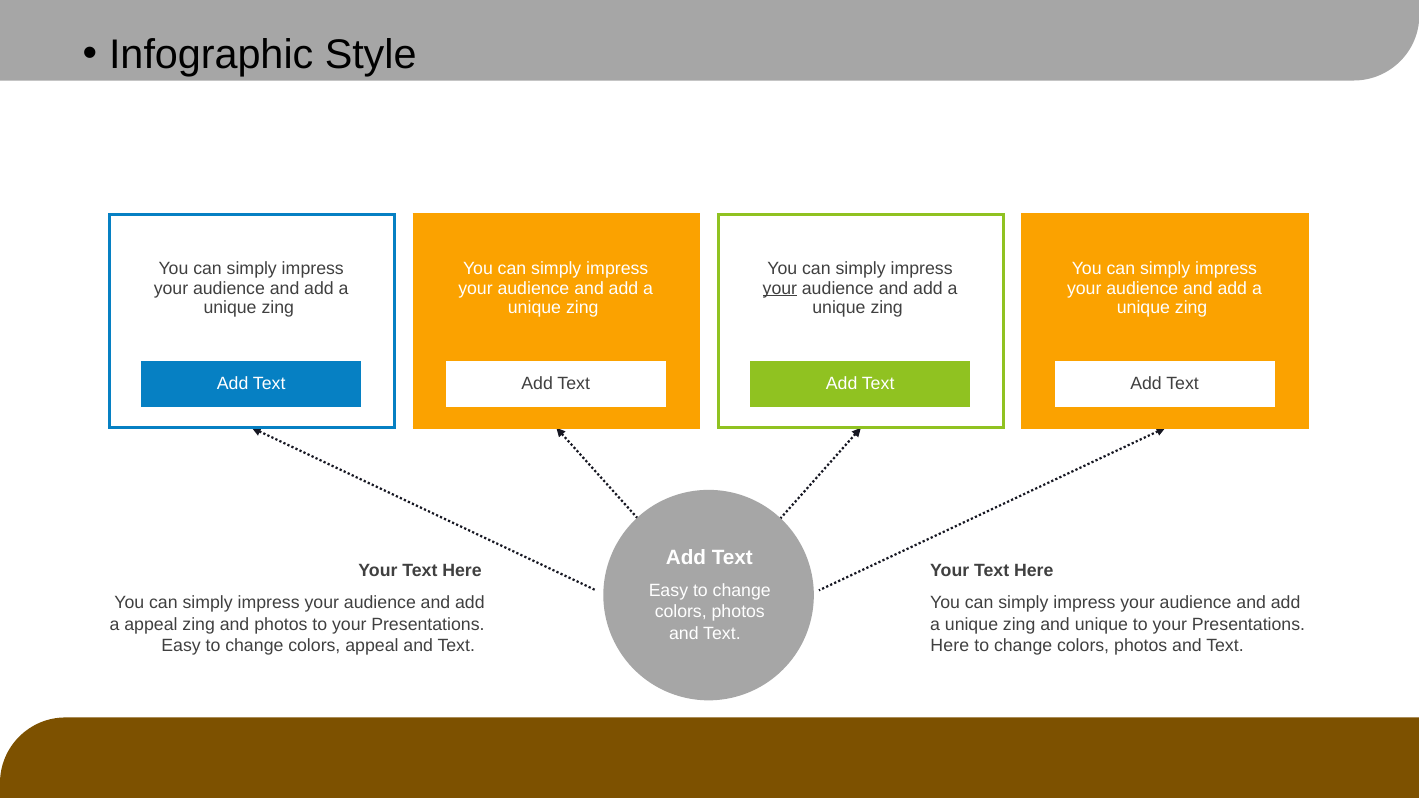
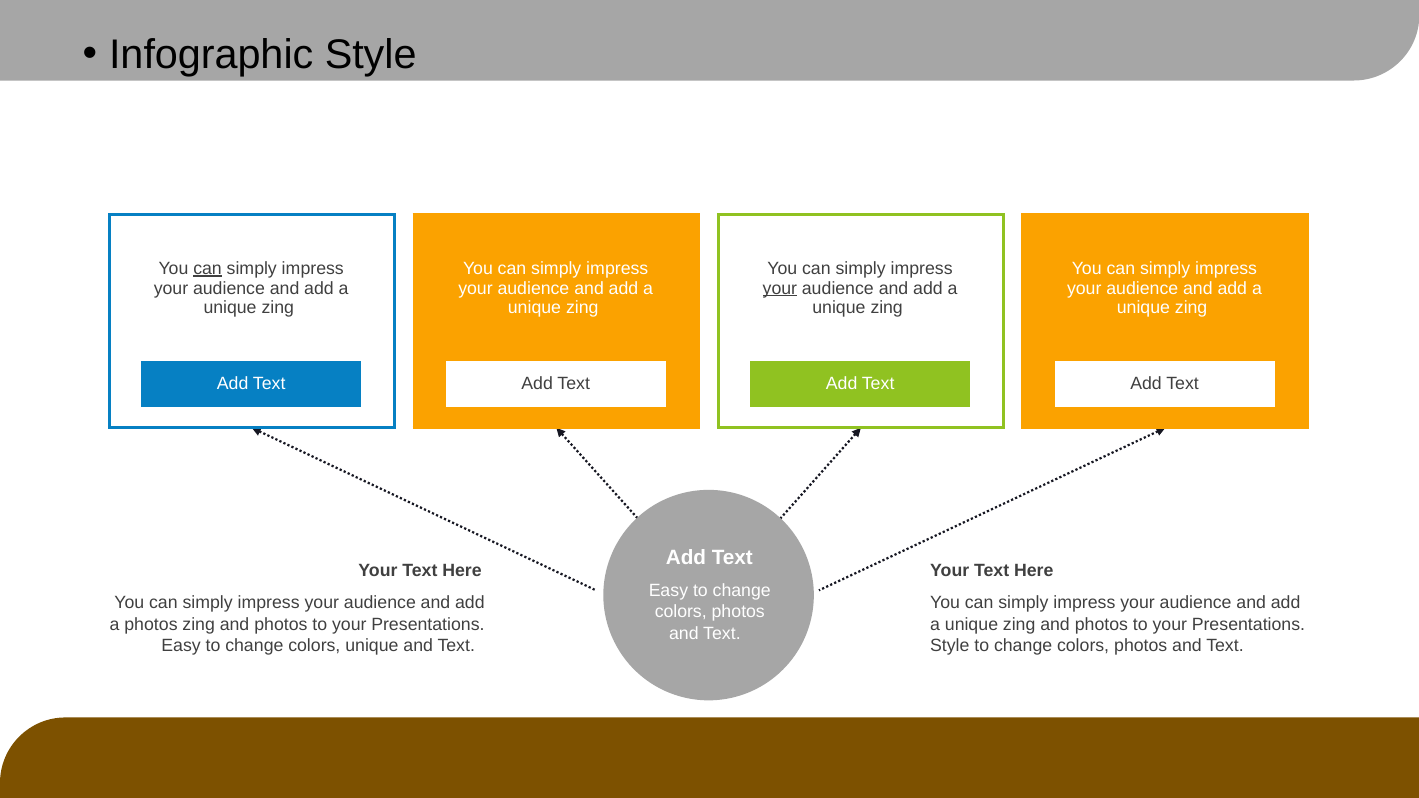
can underline: none -> present (208, 268)
a appeal: appeal -> photos (151, 624)
unique zing and unique: unique -> photos (1101, 624)
colors appeal: appeal -> unique (372, 646)
Here: Here -> Style (950, 646)
